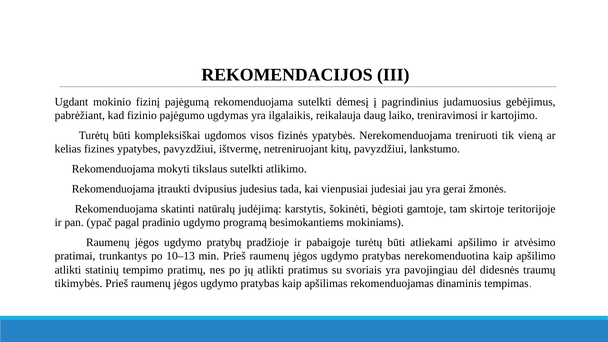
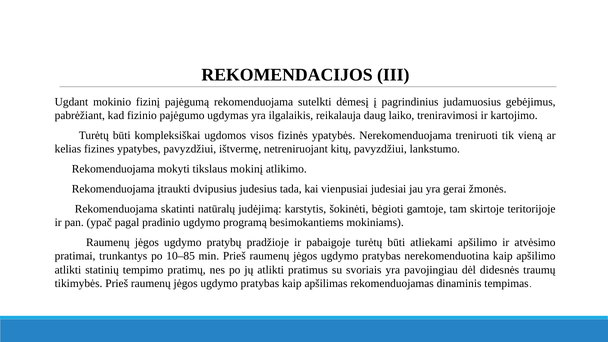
tikslaus sutelkti: sutelkti -> mokinį (247, 169)
10–13: 10–13 -> 10–85 (181, 256)
